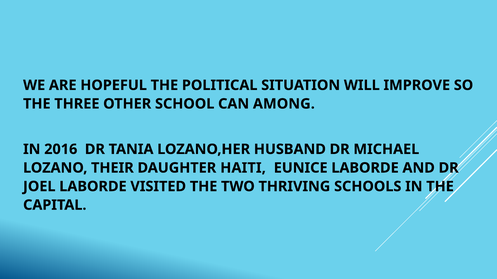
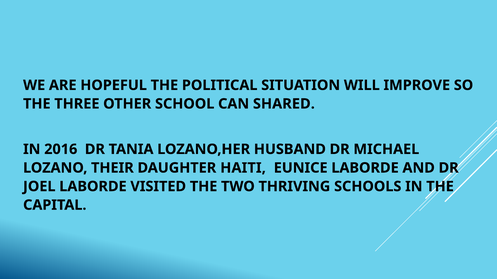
AMONG: AMONG -> SHARED (284, 104)
